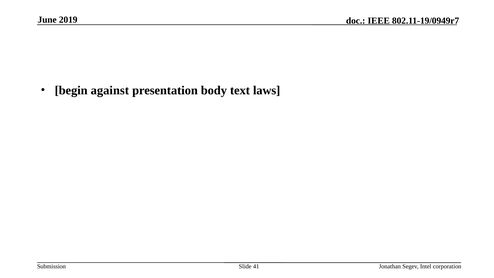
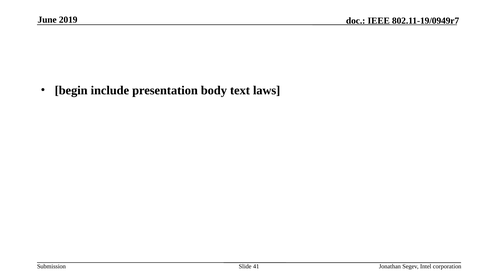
against: against -> include (110, 90)
